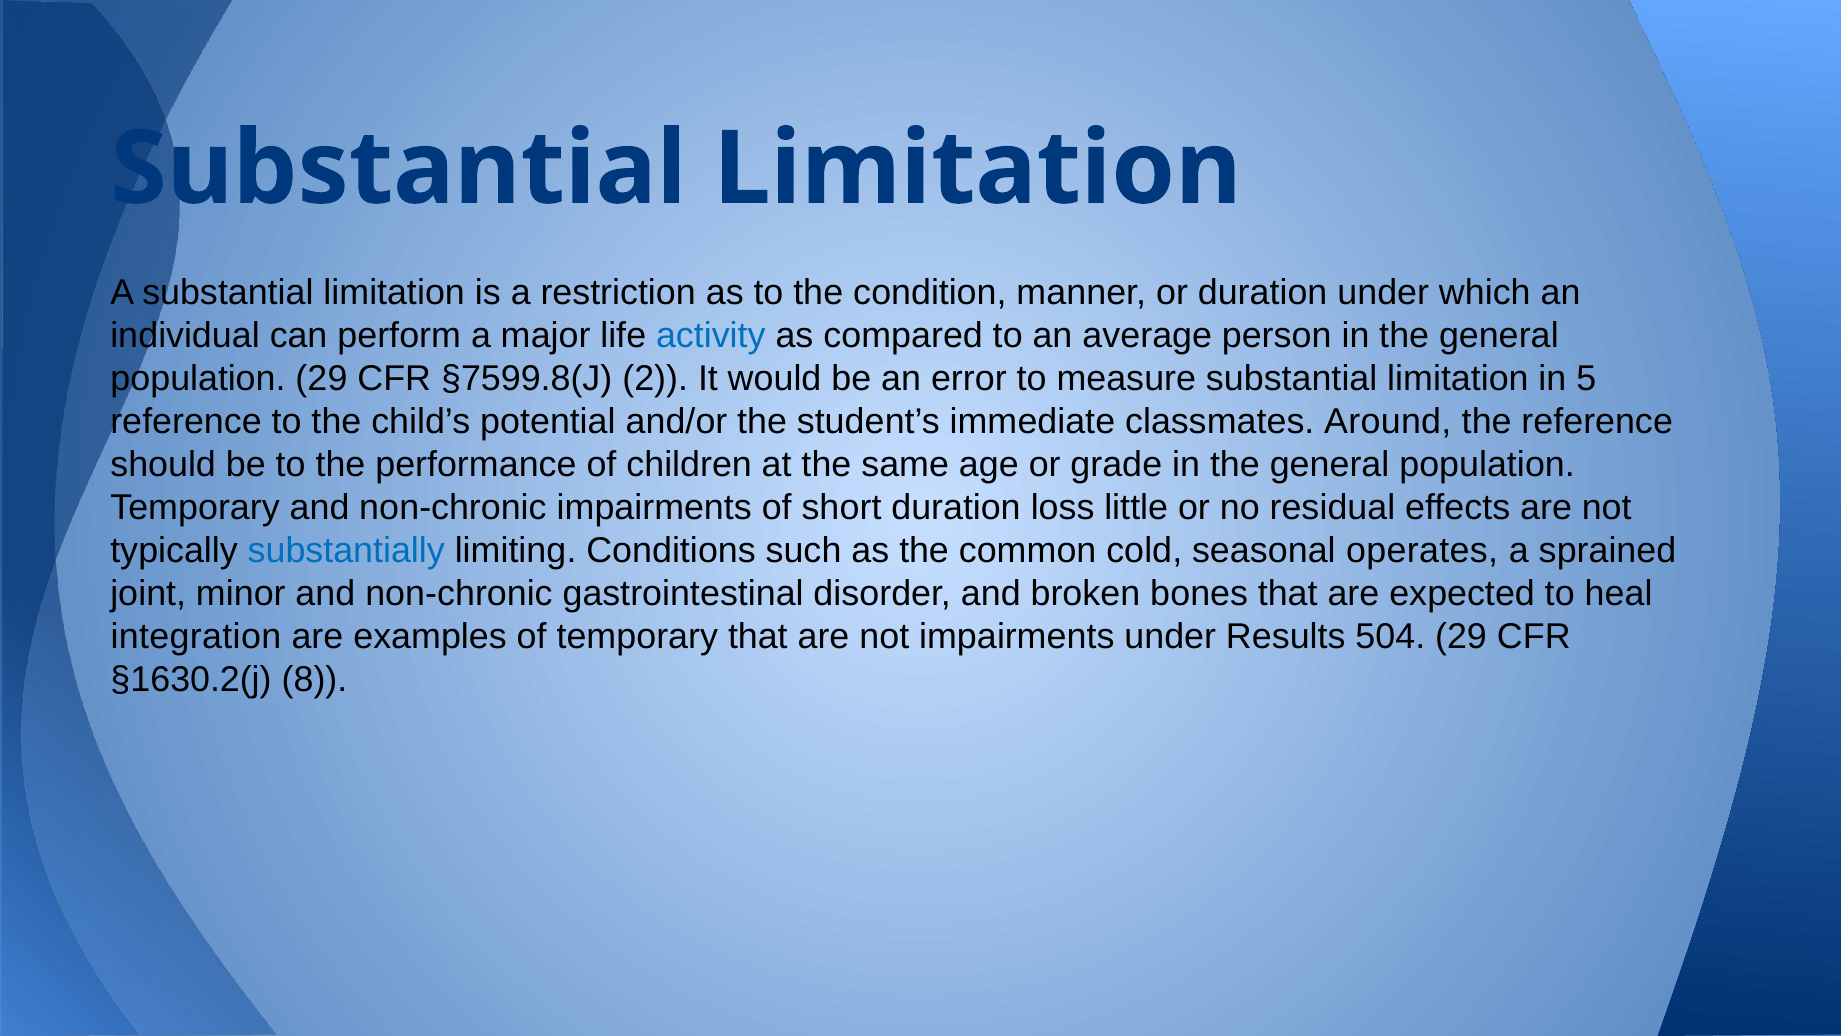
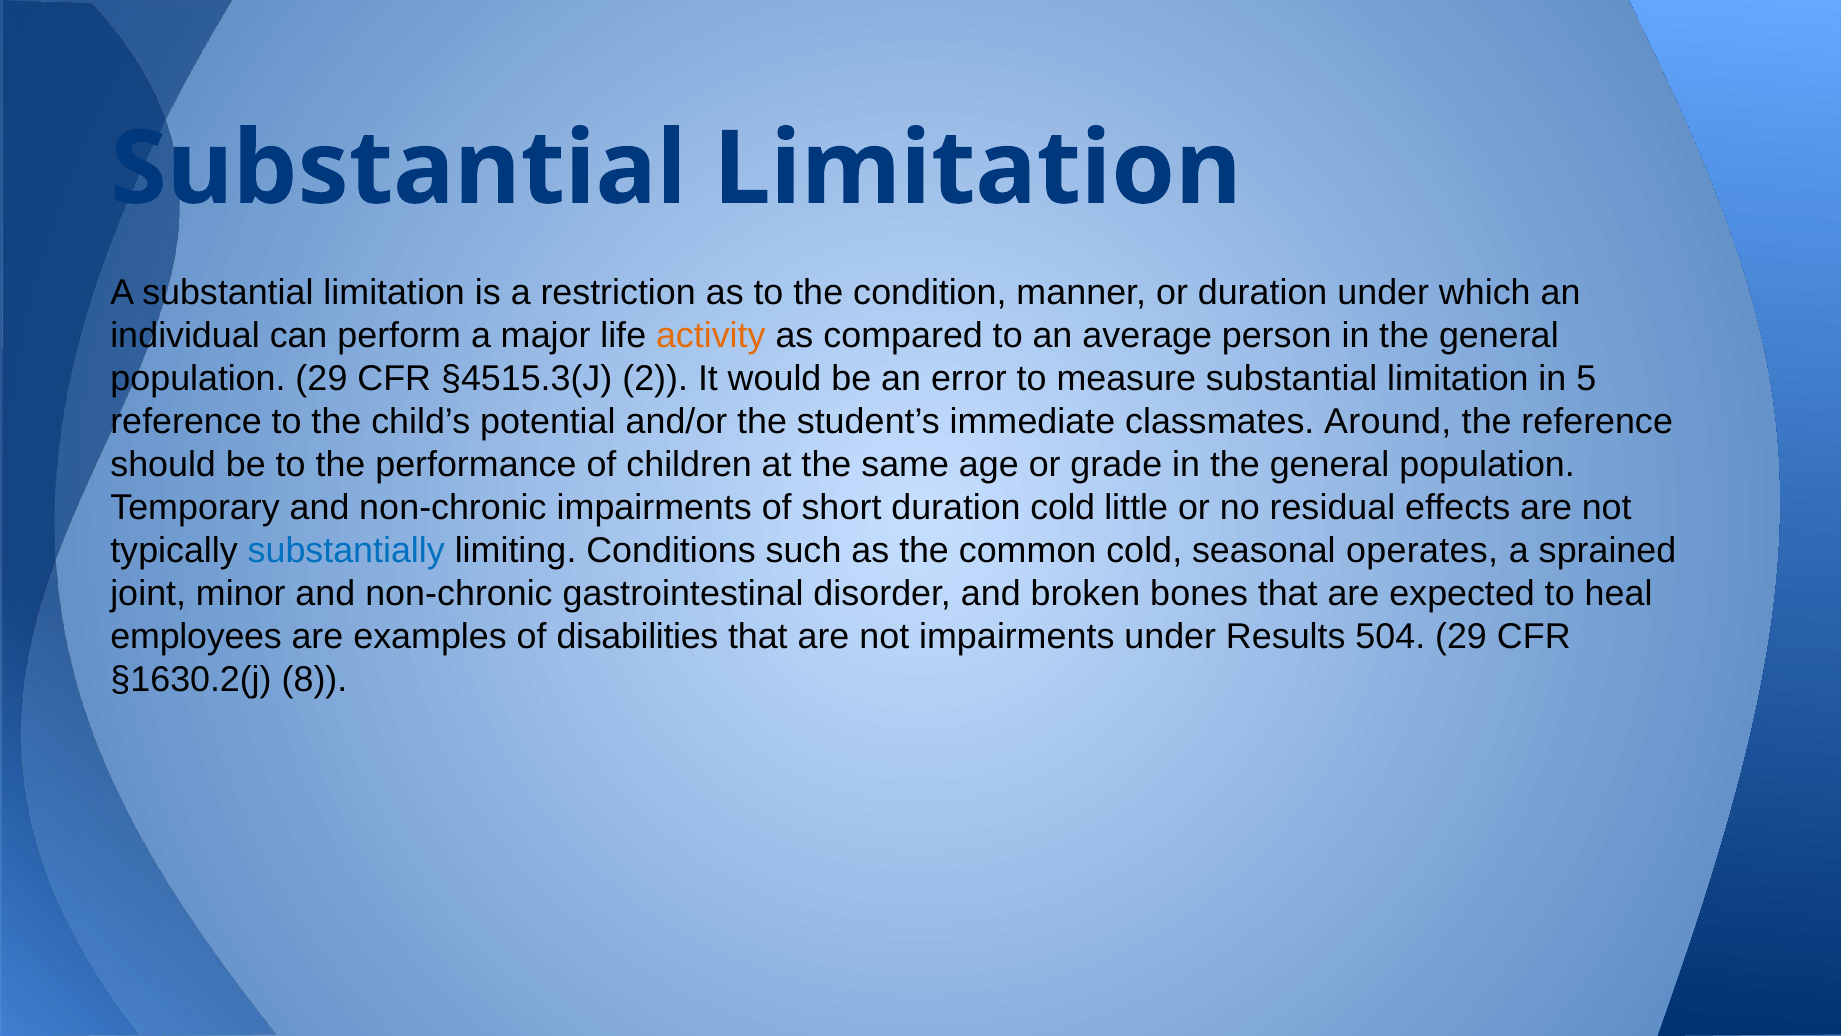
activity colour: blue -> orange (711, 336)
§7599.8(J: §7599.8(J -> §4515.3(J (527, 379)
duration loss: loss -> cold (1063, 508)
integration: integration -> employees (196, 637)
of temporary: temporary -> disabilities (637, 637)
